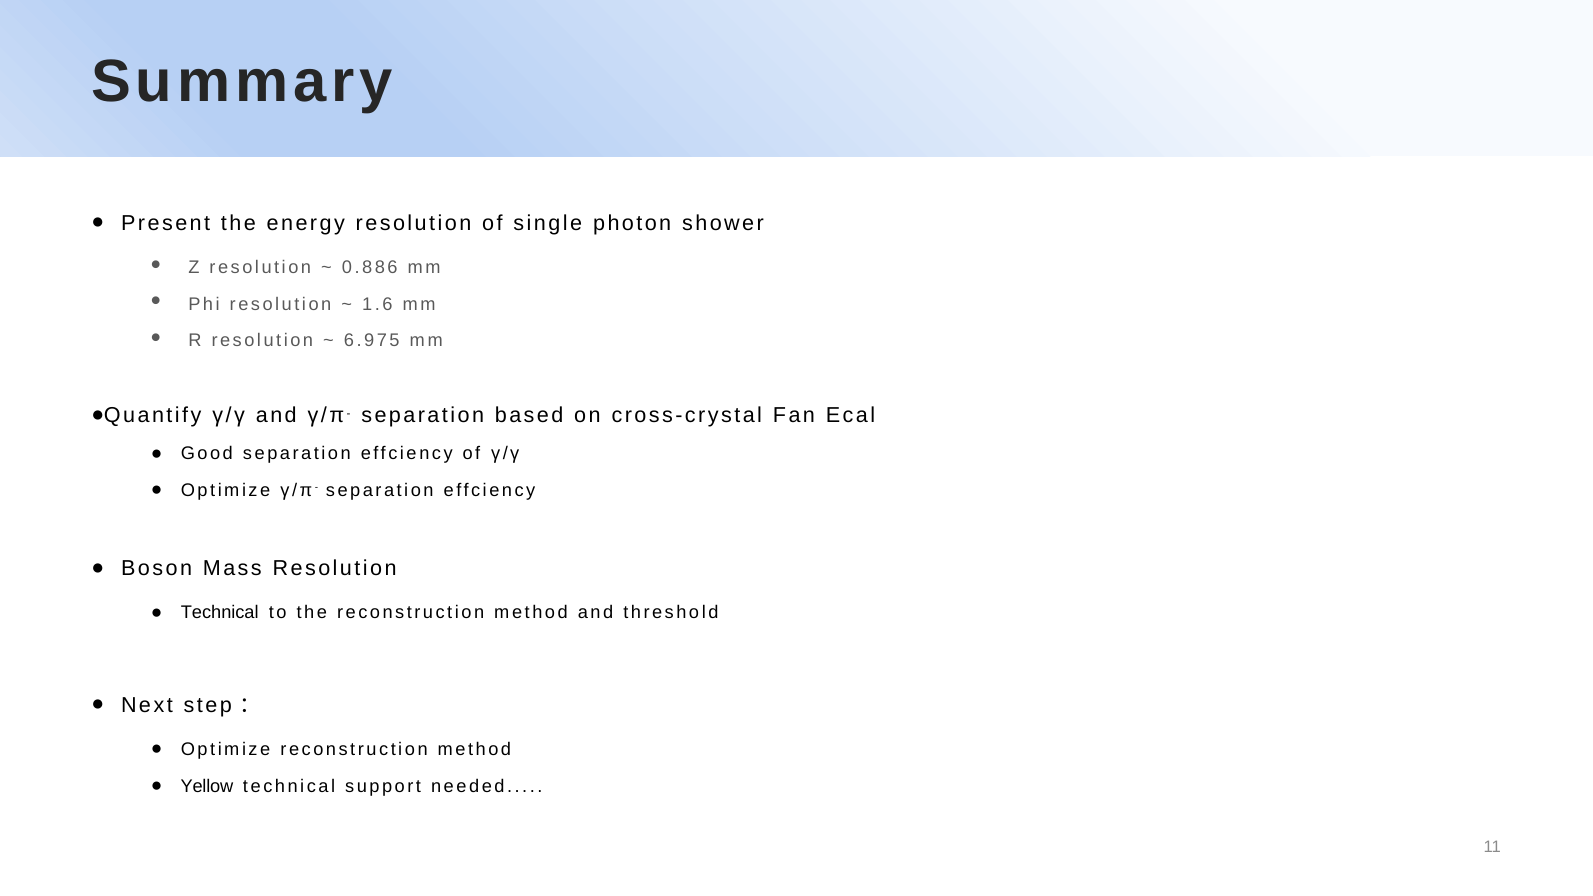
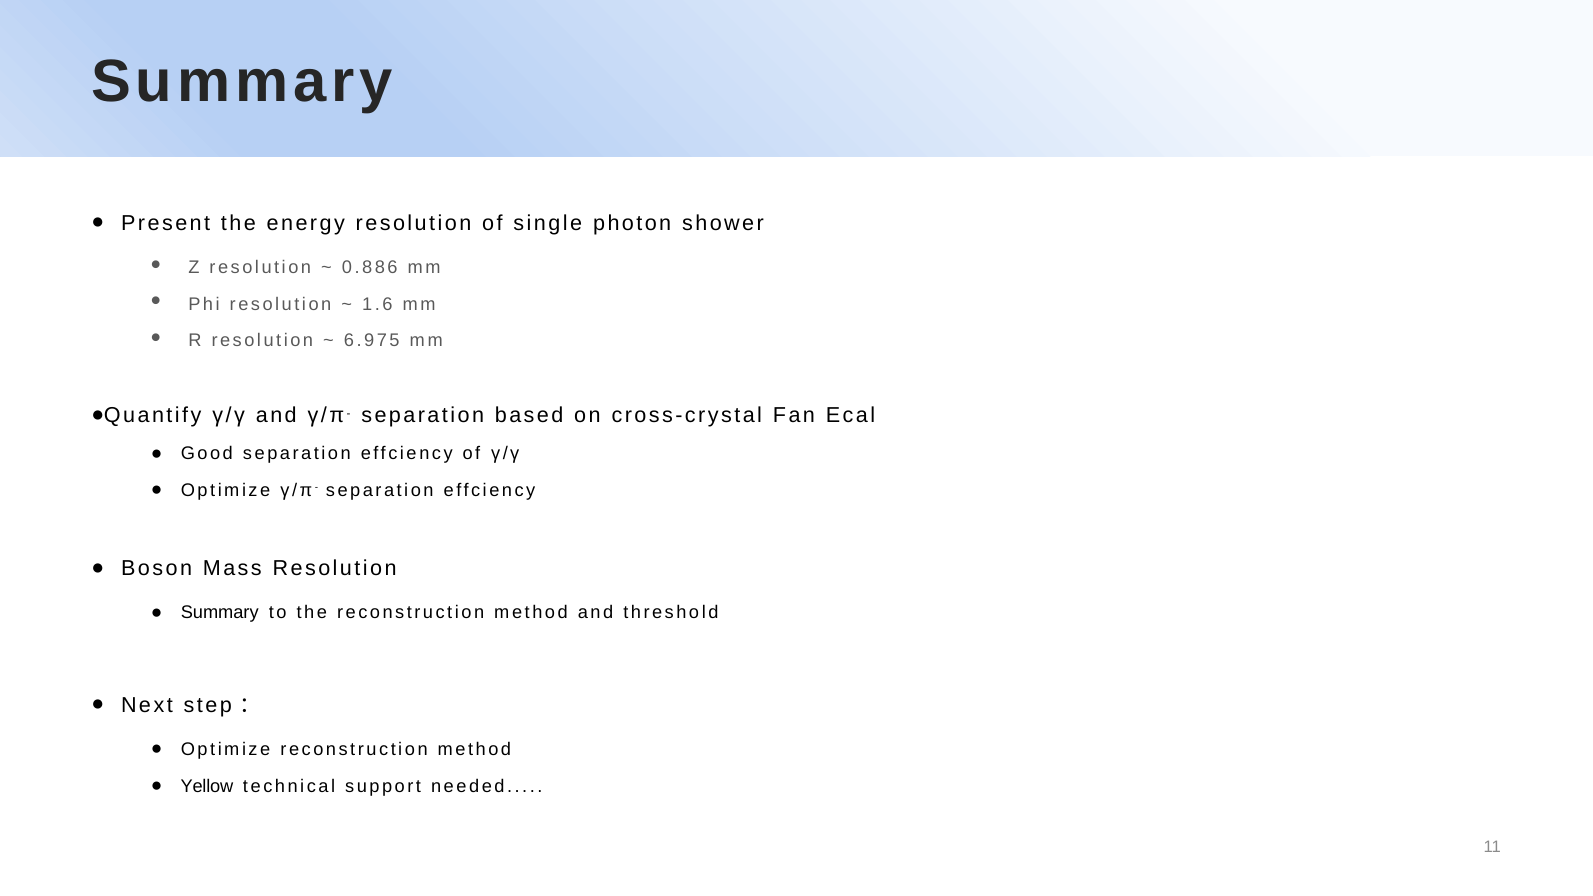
Technical: Technical -> Summary (220, 613)
